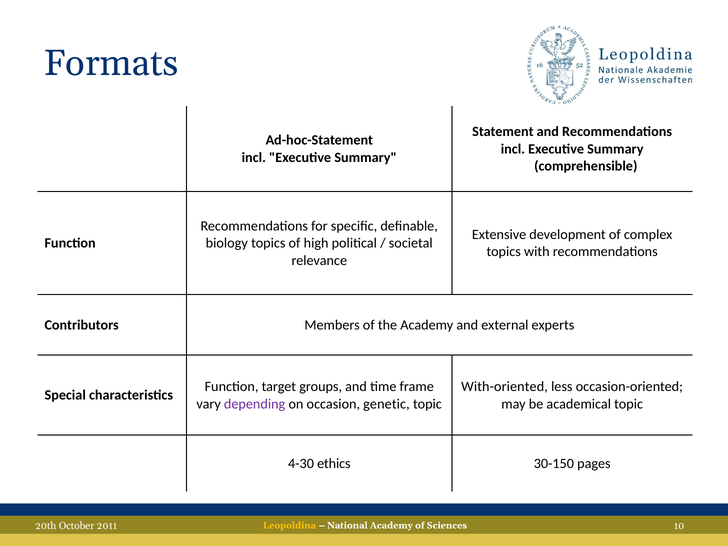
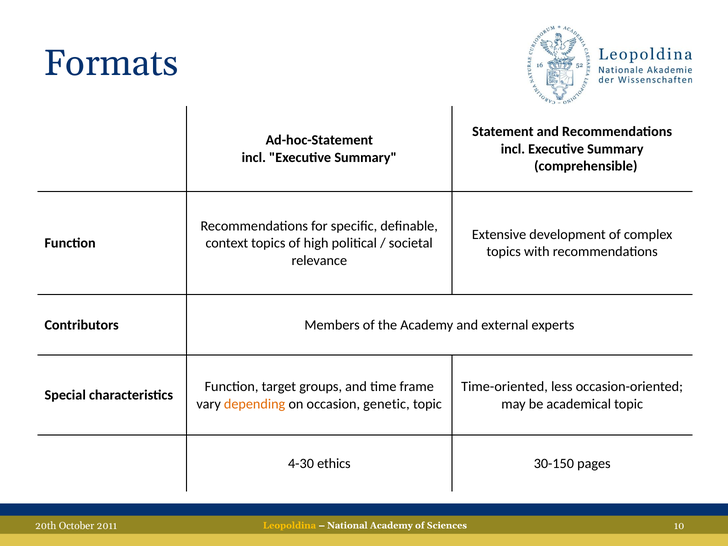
biology: biology -> context (227, 243)
With-oriented: With-oriented -> Time-oriented (505, 387)
depending colour: purple -> orange (255, 404)
